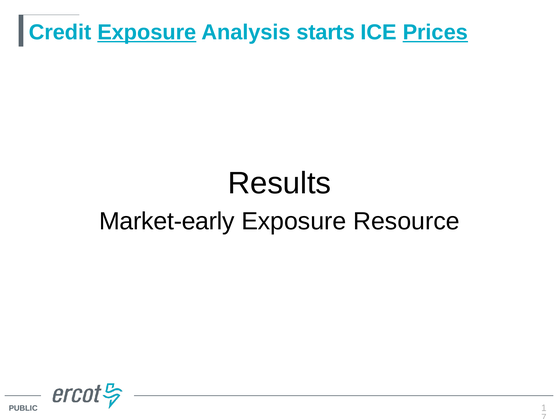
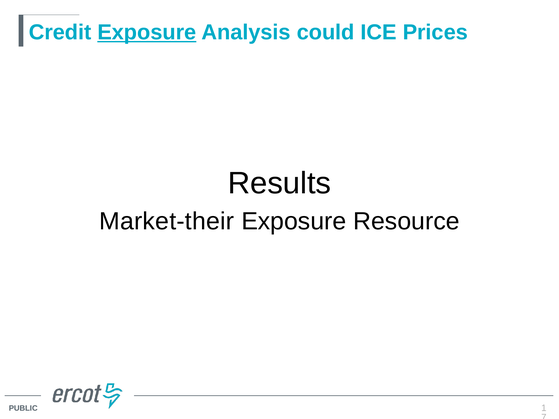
starts: starts -> could (326, 32)
Prices underline: present -> none (435, 32)
Market-early: Market-early -> Market-their (167, 222)
